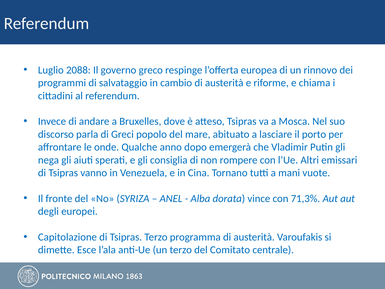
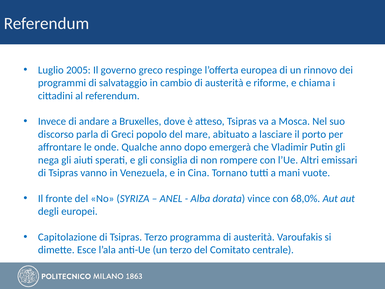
2088: 2088 -> 2005 (78, 70)
71,3%: 71,3% -> 68,0% (305, 198)
